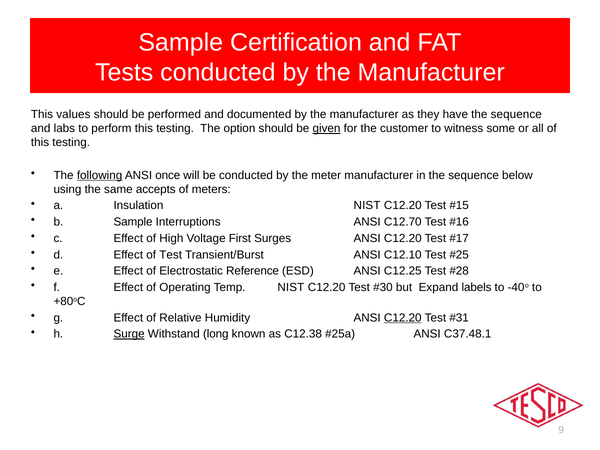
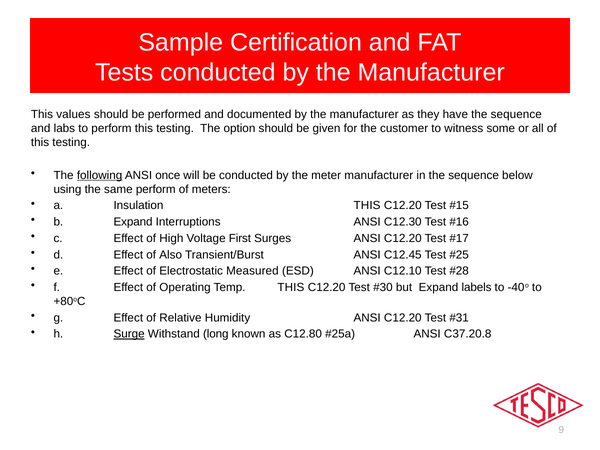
given underline: present -> none (327, 129)
same accepts: accepts -> perform (156, 189)
Insulation NIST: NIST -> THIS (367, 206)
b Sample: Sample -> Expand (133, 222)
C12.70: C12.70 -> C12.30 (403, 222)
of Test: Test -> Also (171, 255)
C12.10: C12.10 -> C12.45 (403, 255)
Reference: Reference -> Measured (252, 271)
C12.25: C12.25 -> C12.10 (403, 271)
Temp NIST: NIST -> THIS (291, 287)
C12.20 underline: present -> none (403, 318)
C12.38: C12.38 -> C12.80 (303, 334)
C37.48.1: C37.48.1 -> C37.20.8 (468, 334)
